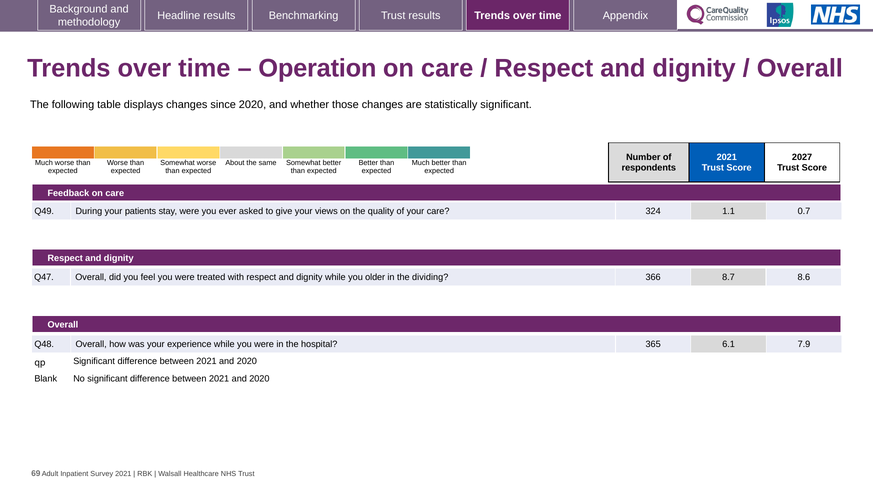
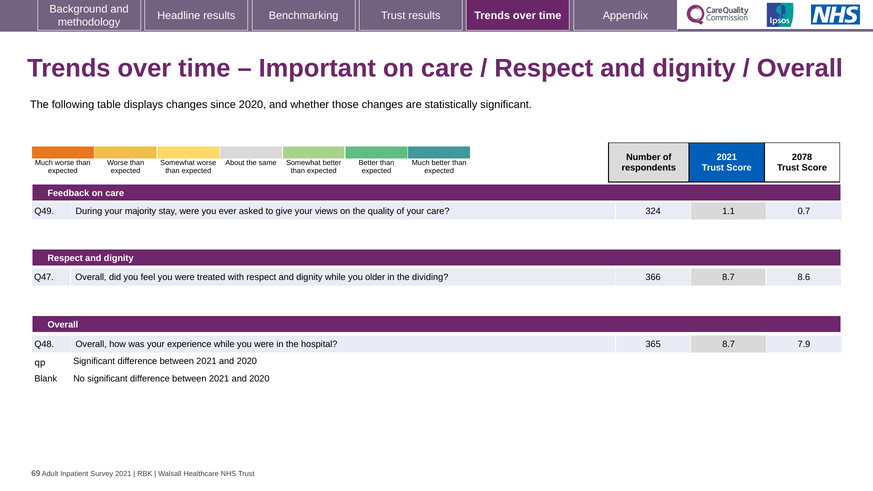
Operation: Operation -> Important (317, 68)
2027: 2027 -> 2078 (802, 157)
patients: patients -> majority (141, 211)
365 6.1: 6.1 -> 8.7 (729, 344)
